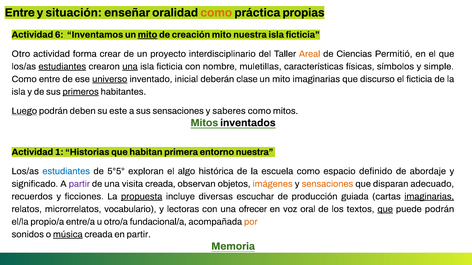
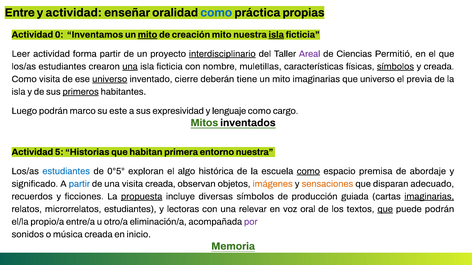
y situación: situación -> actividad (74, 13)
como colour: orange -> blue (216, 13)
6: 6 -> 0 (59, 35)
isla underline: none -> present (276, 35)
Otro: Otro -> Leer (21, 54)
forma crear: crear -> partir (110, 54)
interdisciplinario underline: none -> present (222, 54)
Areal colour: orange -> purple (310, 54)
estudiantes underline: present -> none (62, 67)
símbolos underline: none -> present (395, 67)
y simple: simple -> creada (439, 67)
Como entre: entre -> visita (50, 79)
inicial: inicial -> cierre (186, 79)
clase: clase -> tiene (247, 79)
que discurso: discurso -> universo (377, 79)
el ficticia: ficticia -> previa (419, 79)
Luego underline: present -> none (24, 111)
deben: deben -> marco (83, 111)
sus sensaciones: sensaciones -> expresividad (178, 111)
saberes: saberes -> lenguaje (229, 111)
como mitos: mitos -> cargo (286, 111)
1: 1 -> 5 (59, 152)
5°5°: 5°5° -> 0°5° (116, 171)
como underline: none -> present (308, 171)
definido: definido -> premisa (376, 171)
partir colour: purple -> blue (79, 184)
diversas escuchar: escuchar -> símbolos (255, 197)
microrrelatos vocabulario: vocabulario -> estudiantes (130, 209)
ofrecer: ofrecer -> relevar (253, 209)
fundacional/a: fundacional/a -> eliminación/a (158, 222)
por colour: orange -> purple (251, 222)
música underline: present -> none (68, 235)
en partir: partir -> inicio (139, 235)
